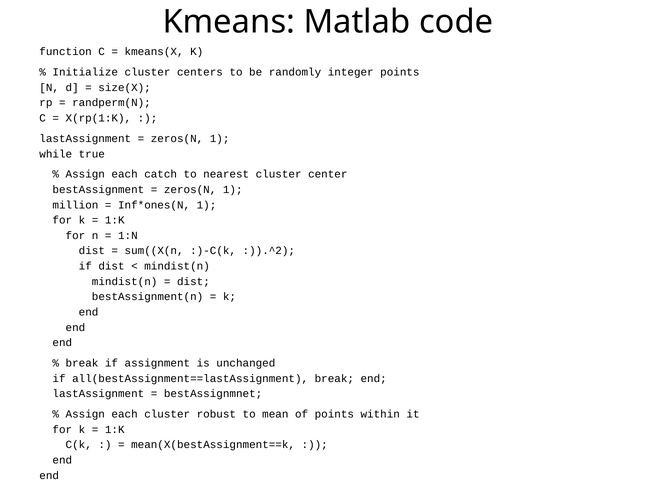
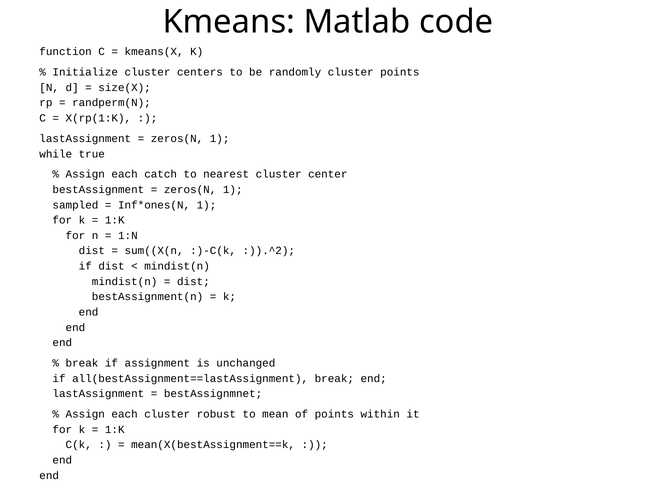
randomly integer: integer -> cluster (351, 72)
million: million -> sampled (75, 205)
